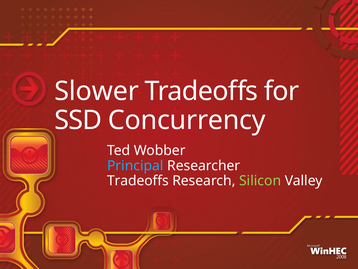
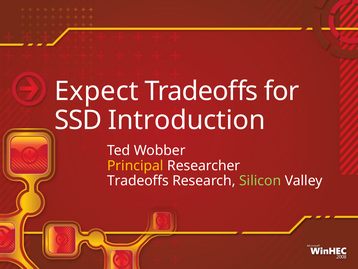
Slower: Slower -> Expect (96, 91)
Concurrency: Concurrency -> Introduction (187, 120)
Principal colour: light blue -> yellow (135, 165)
